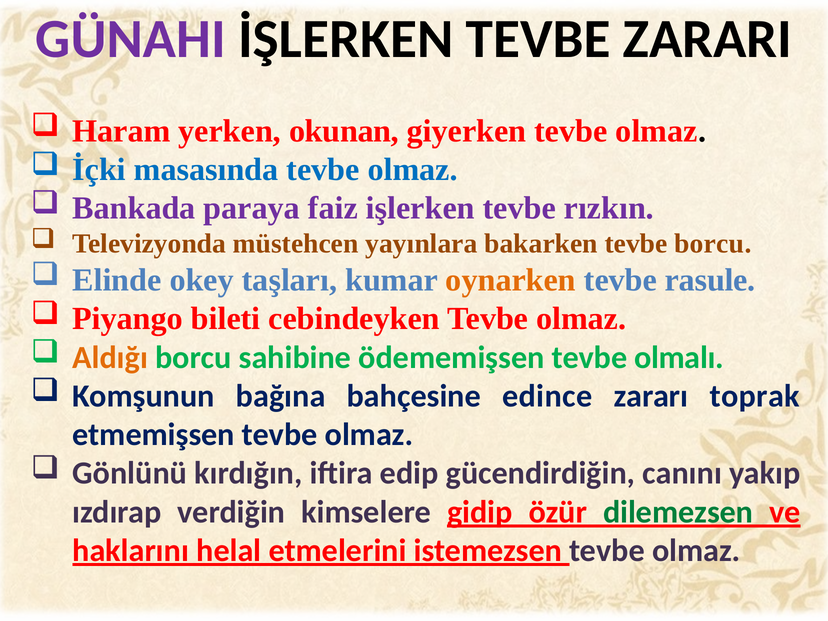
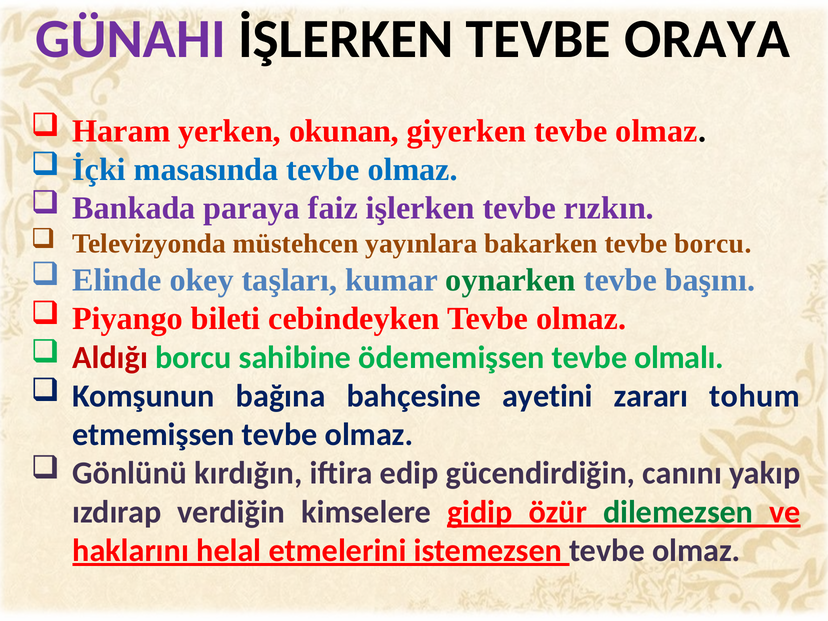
ZARARI: ZARARI -> ORAYA (707, 39)
oynarken colour: orange -> green (511, 280)
rasule: rasule -> başını (710, 280)
Aldığı colour: orange -> red (110, 357)
edince: edince -> ayetini (547, 396)
toprak: toprak -> tohum (755, 396)
